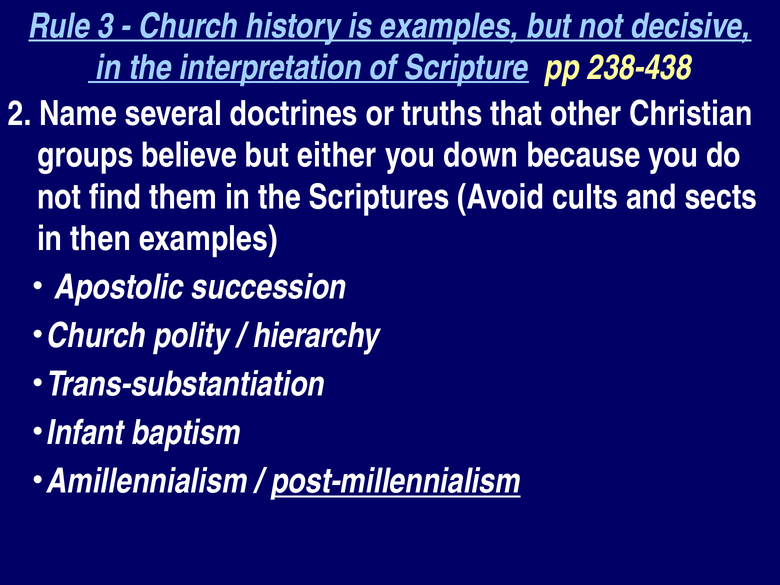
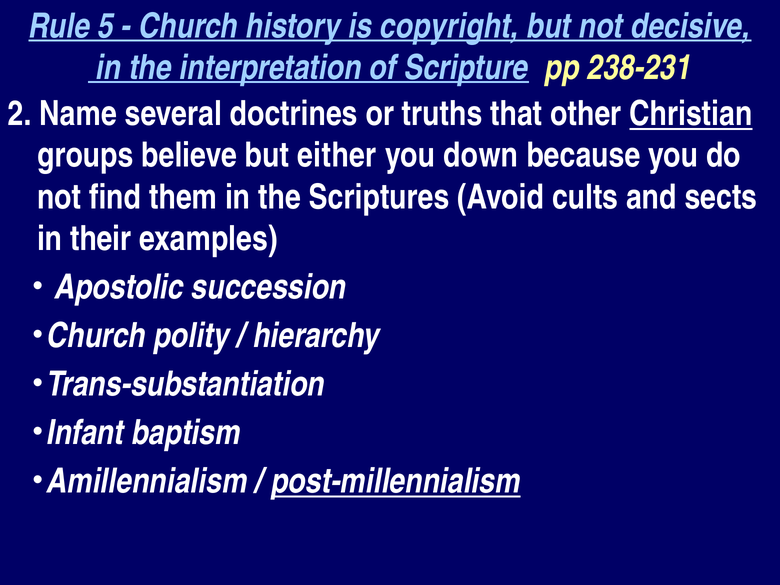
3: 3 -> 5 (106, 26)
is examples: examples -> copyright (449, 26)
238-438: 238-438 -> 238-231 (639, 68)
Christian underline: none -> present (691, 114)
then: then -> their (101, 239)
